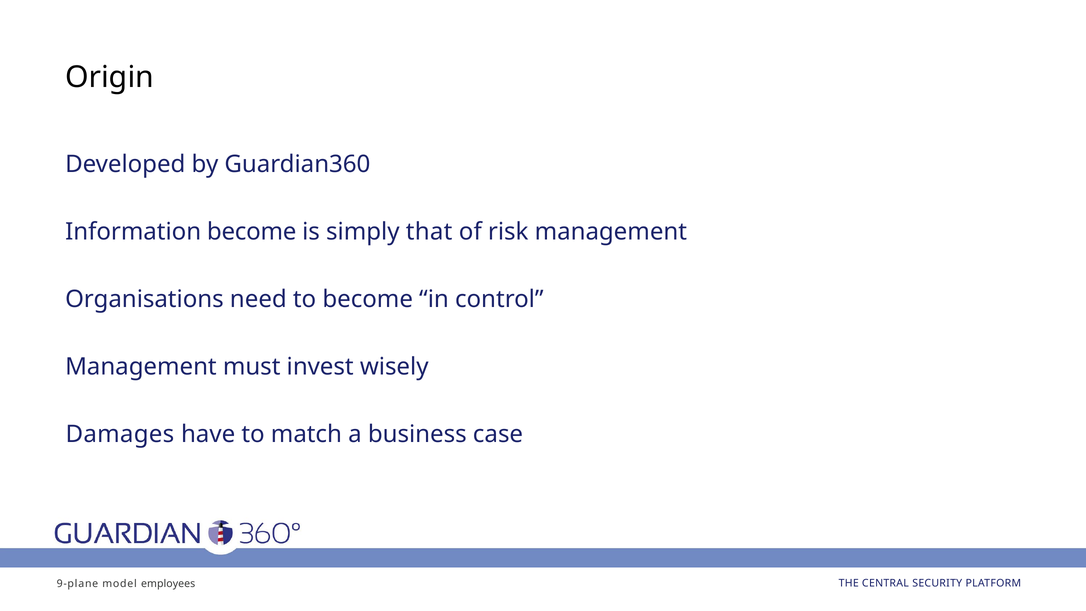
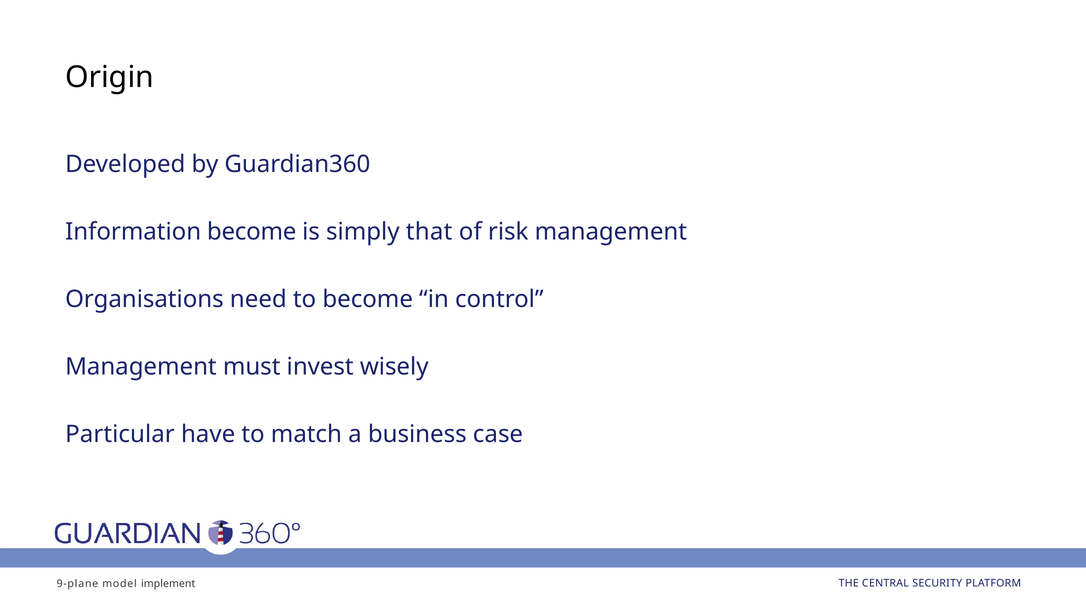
Damages: Damages -> Particular (120, 434)
employees: employees -> implement (168, 584)
